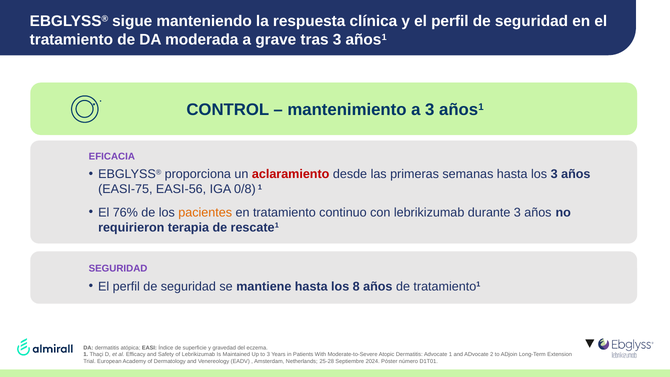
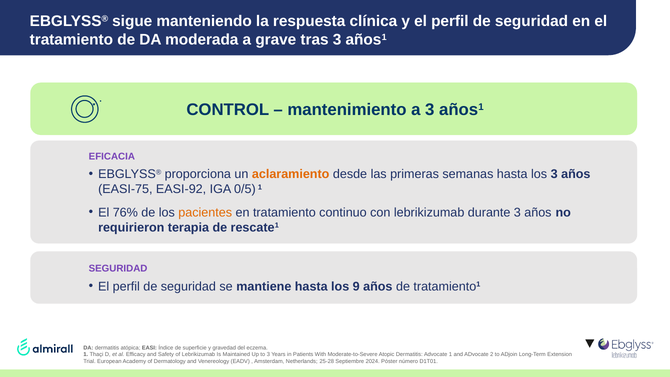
aclaramiento colour: red -> orange (291, 174)
EASI-56: EASI-56 -> EASI-92 (181, 189)
0/8: 0/8 -> 0/5 (245, 189)
8: 8 -> 9 (356, 286)
